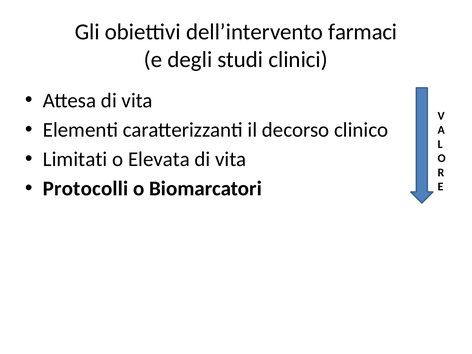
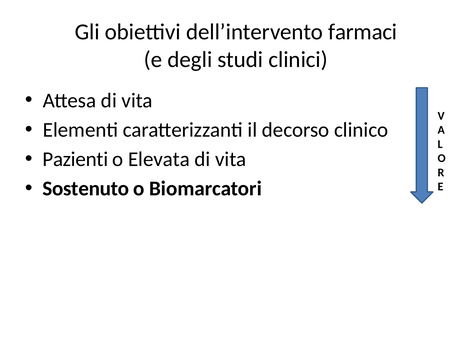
Limitati: Limitati -> Pazienti (75, 159)
Protocolli: Protocolli -> Sostenuto (86, 189)
